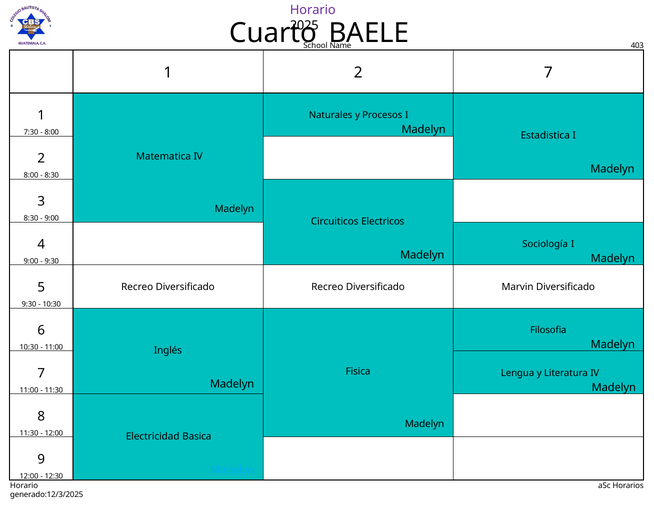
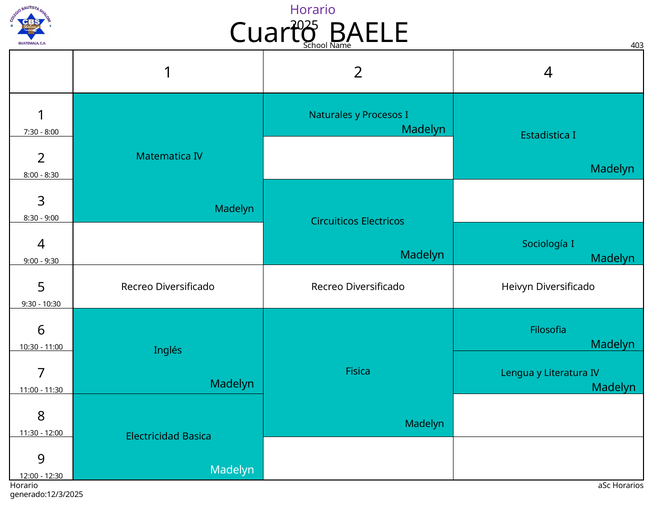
2 7: 7 -> 4 (548, 73)
Marvin: Marvin -> Heivyn (517, 286)
Madelyn colour: light blue -> white (232, 470)
